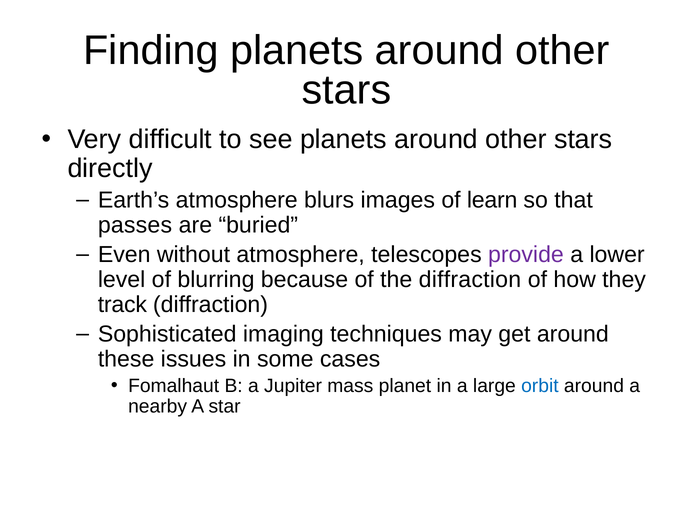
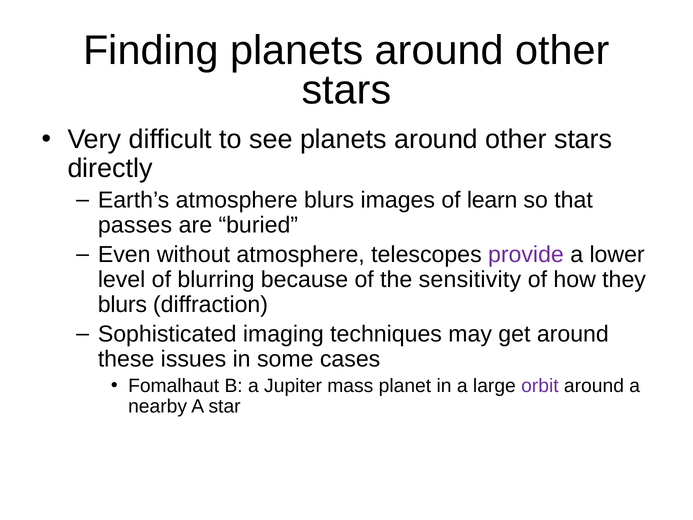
the diffraction: diffraction -> sensitivity (470, 279)
track: track -> blurs (122, 304)
orbit colour: blue -> purple (540, 385)
